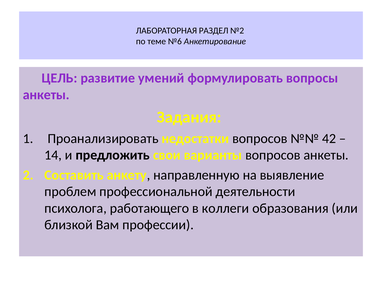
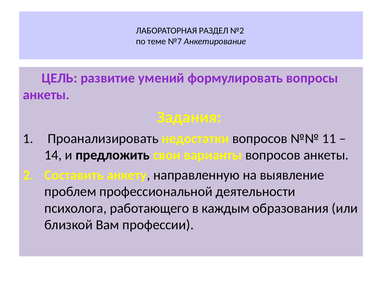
№6: №6 -> №7 (175, 41)
42: 42 -> 11 (329, 138)
коллеги: коллеги -> каждым (226, 208)
